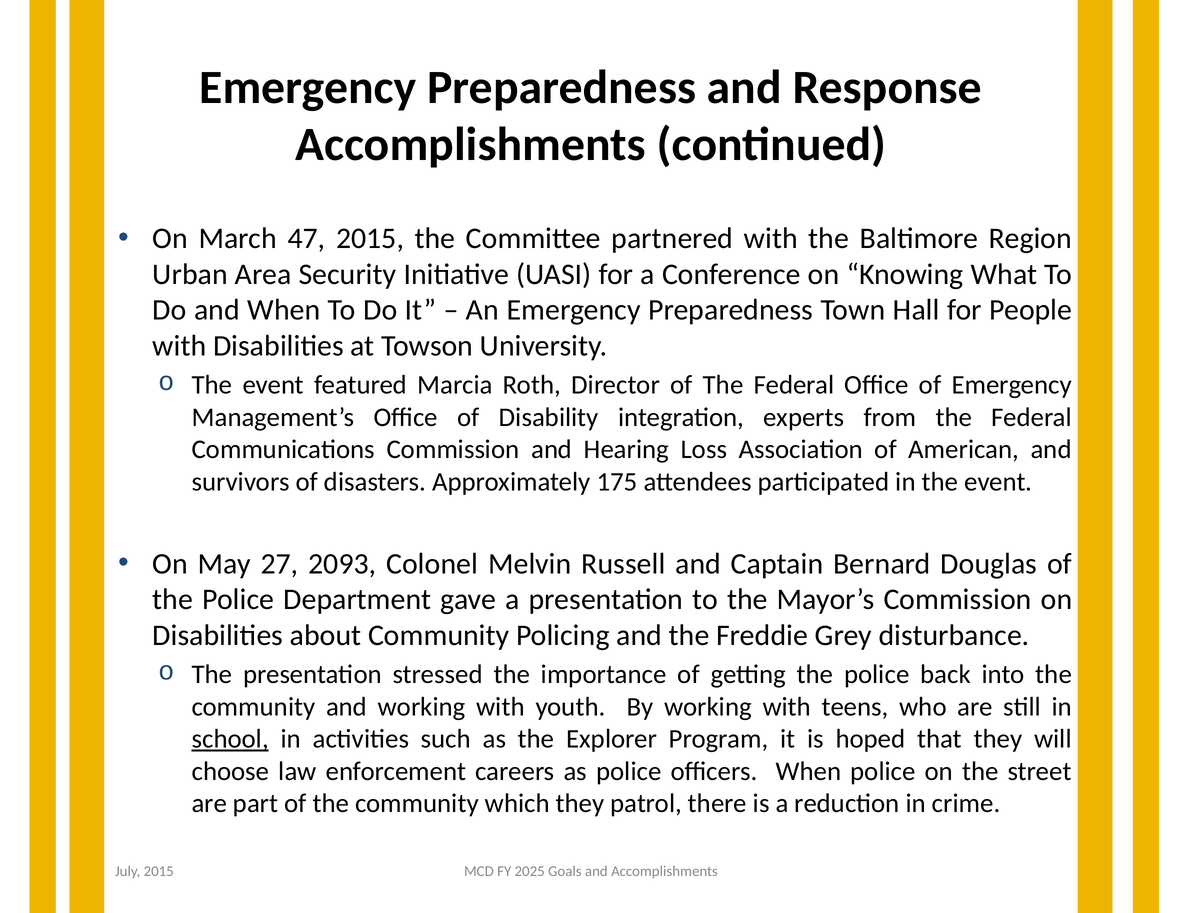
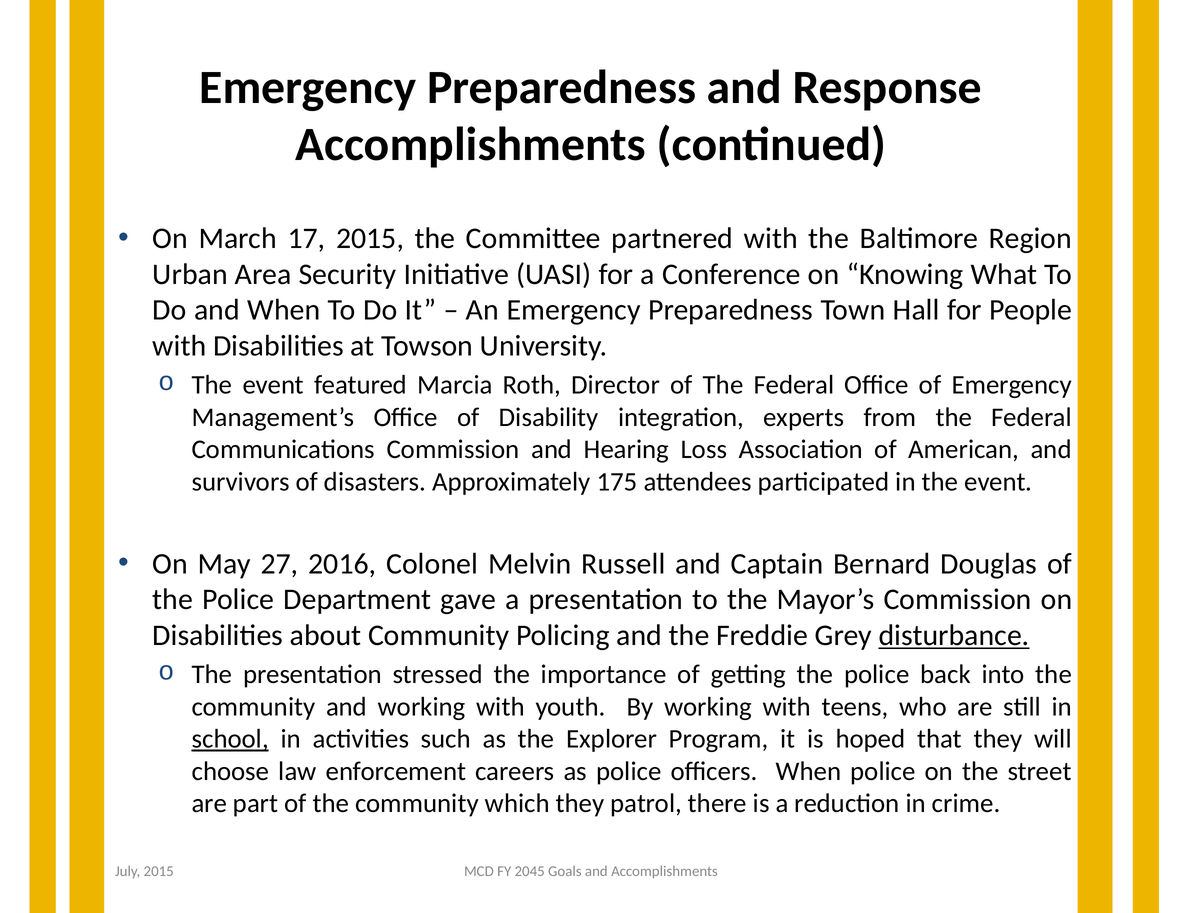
47: 47 -> 17 (306, 239)
2093: 2093 -> 2016 (342, 564)
disturbance underline: none -> present (954, 636)
2025: 2025 -> 2045 (530, 872)
